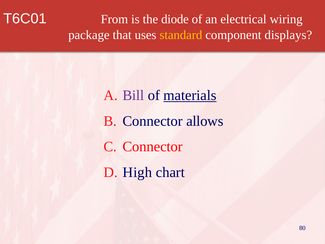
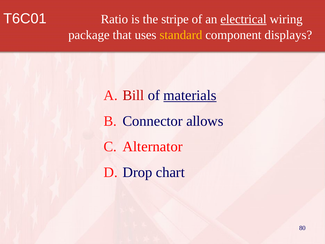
From: From -> Ratio (114, 19)
diode: diode -> stripe (175, 19)
electrical underline: none -> present (243, 19)
Bill colour: purple -> red (133, 95)
Connector: Connector -> Alternator (153, 147)
High: High -> Drop (137, 172)
